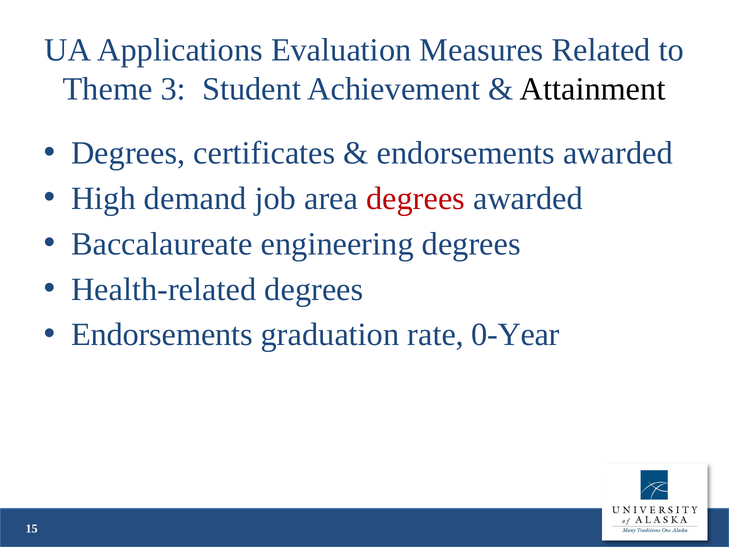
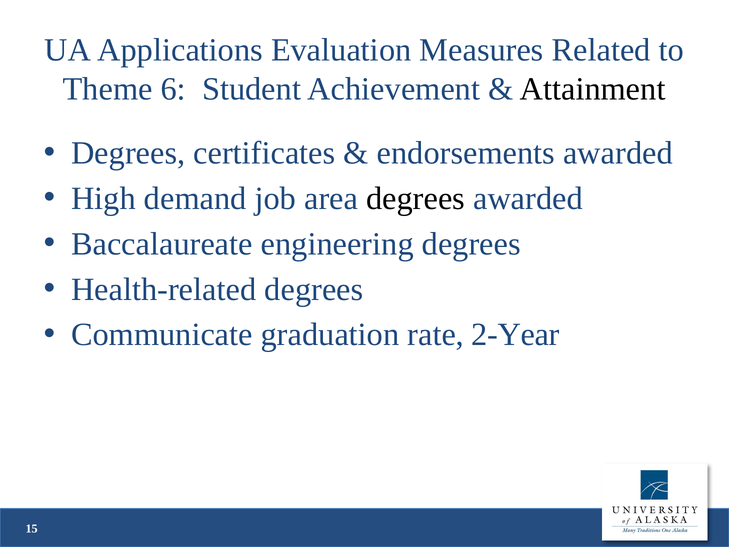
3: 3 -> 6 (173, 89)
degrees colour: red -> black (416, 198)
Endorsements: Endorsements -> Communicate (162, 335)
0-Year: 0-Year -> 2-Year (516, 335)
